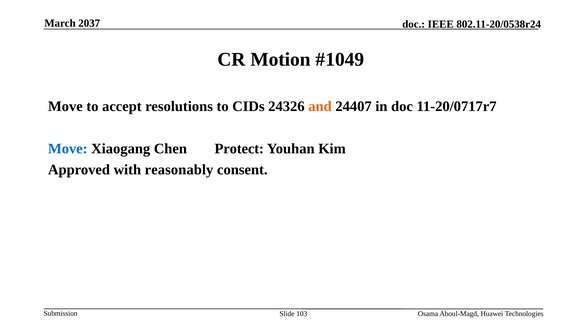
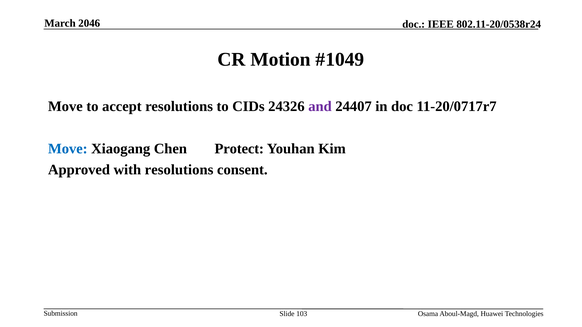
2037: 2037 -> 2046 (89, 23)
and colour: orange -> purple (320, 107)
with reasonably: reasonably -> resolutions (179, 170)
